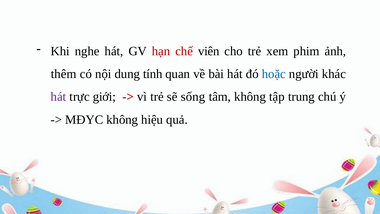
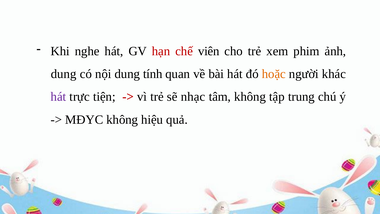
thêm: thêm -> dung (64, 74)
hoặc colour: blue -> orange (274, 74)
giới: giới -> tiện (104, 97)
sống: sống -> nhạc (193, 97)
